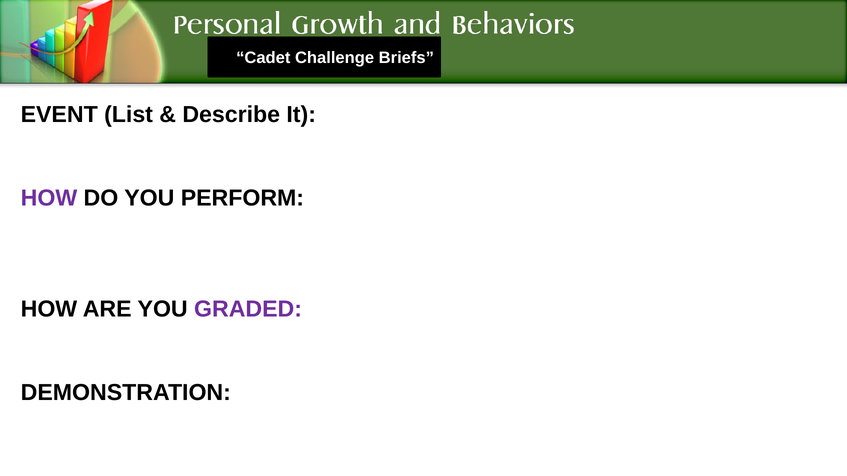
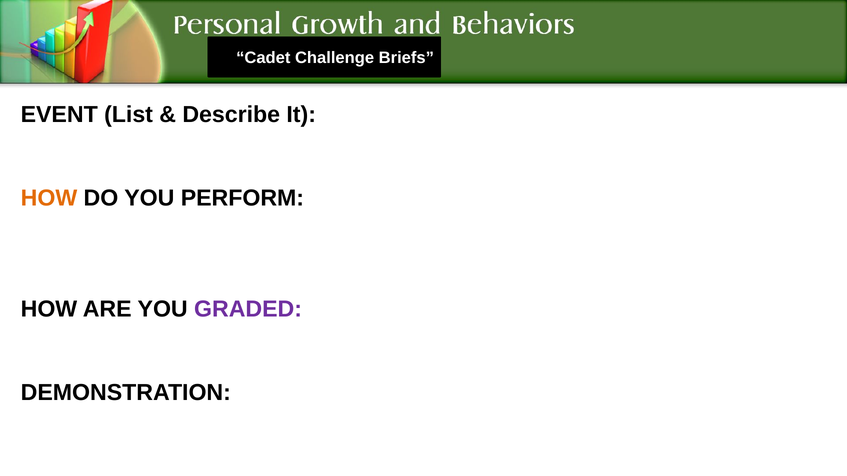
HOW colour: purple -> orange (49, 198)
